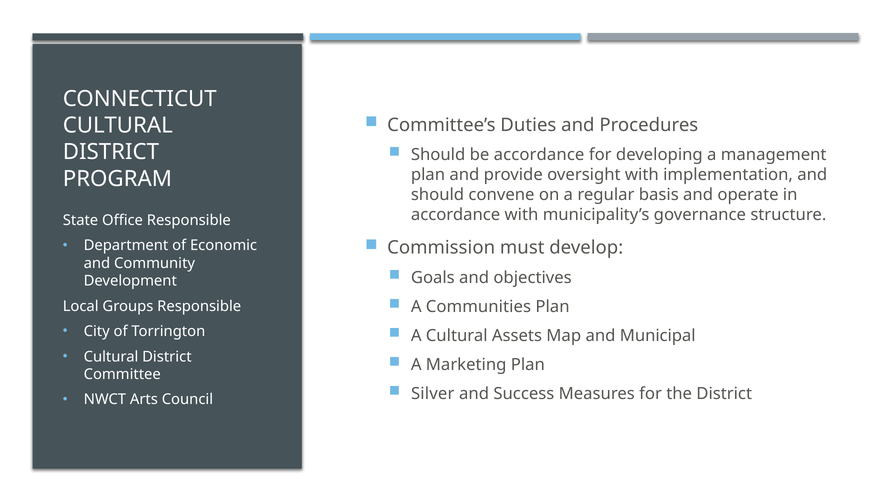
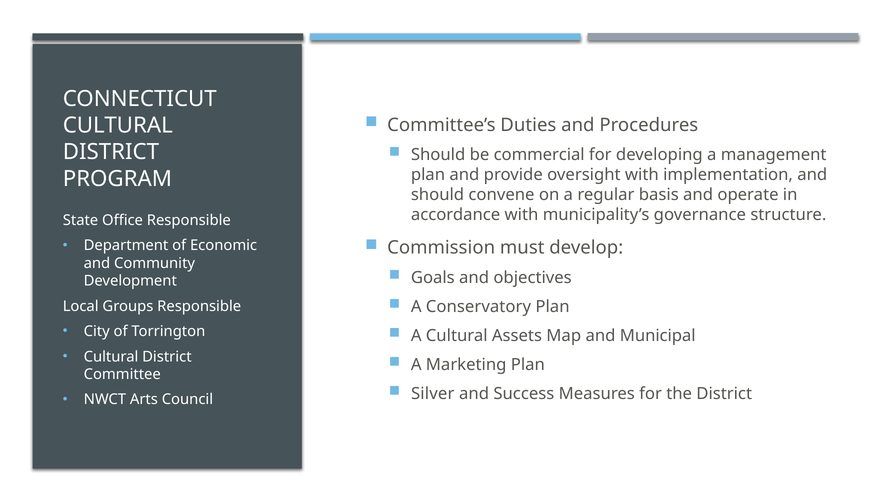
be accordance: accordance -> commercial (539, 155)
Communities: Communities -> Conservatory (478, 307)
